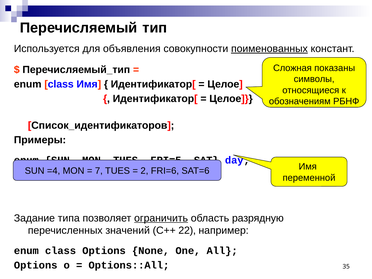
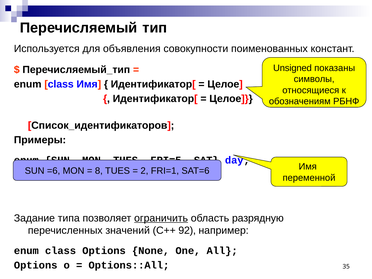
поименованных underline: present -> none (269, 49)
Сложная: Сложная -> Unsigned (292, 68)
=4: =4 -> =6 (54, 171)
7: 7 -> 8 (99, 171)
FRI=6: FRI=6 -> FRI=1 (165, 171)
22: 22 -> 92 (187, 231)
